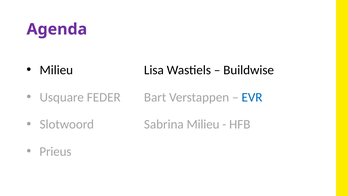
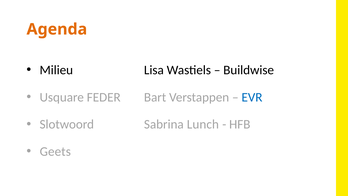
Agenda colour: purple -> orange (57, 29)
Sabrina Milieu: Milieu -> Lunch (203, 124)
Prieus: Prieus -> Geets (55, 151)
